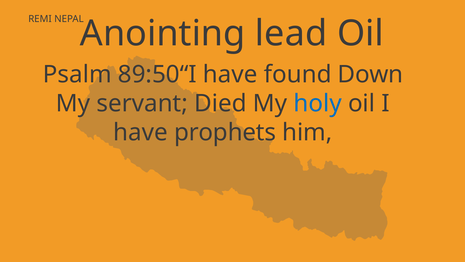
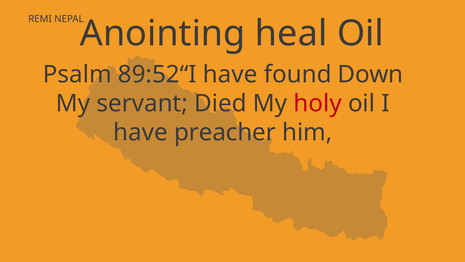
lead: lead -> heal (291, 34)
89:50“I: 89:50“I -> 89:52“I (157, 74)
holy colour: blue -> red (318, 103)
prophets: prophets -> preacher (225, 132)
